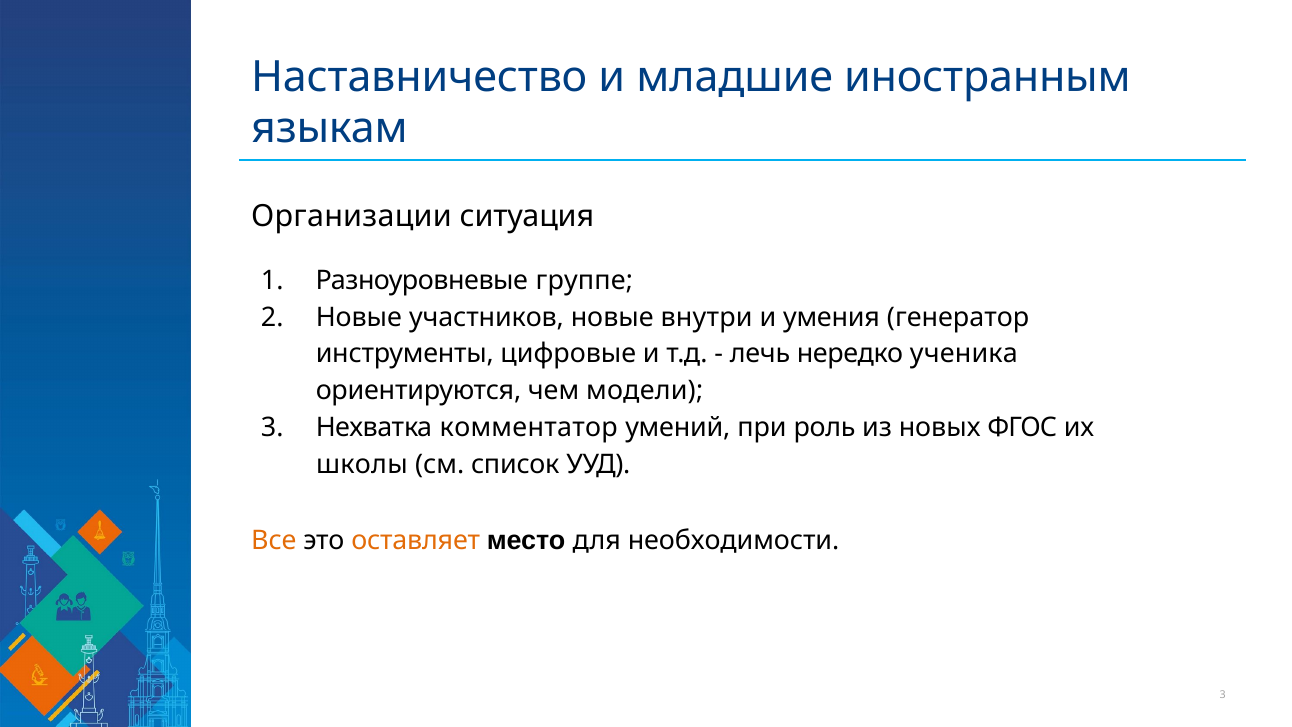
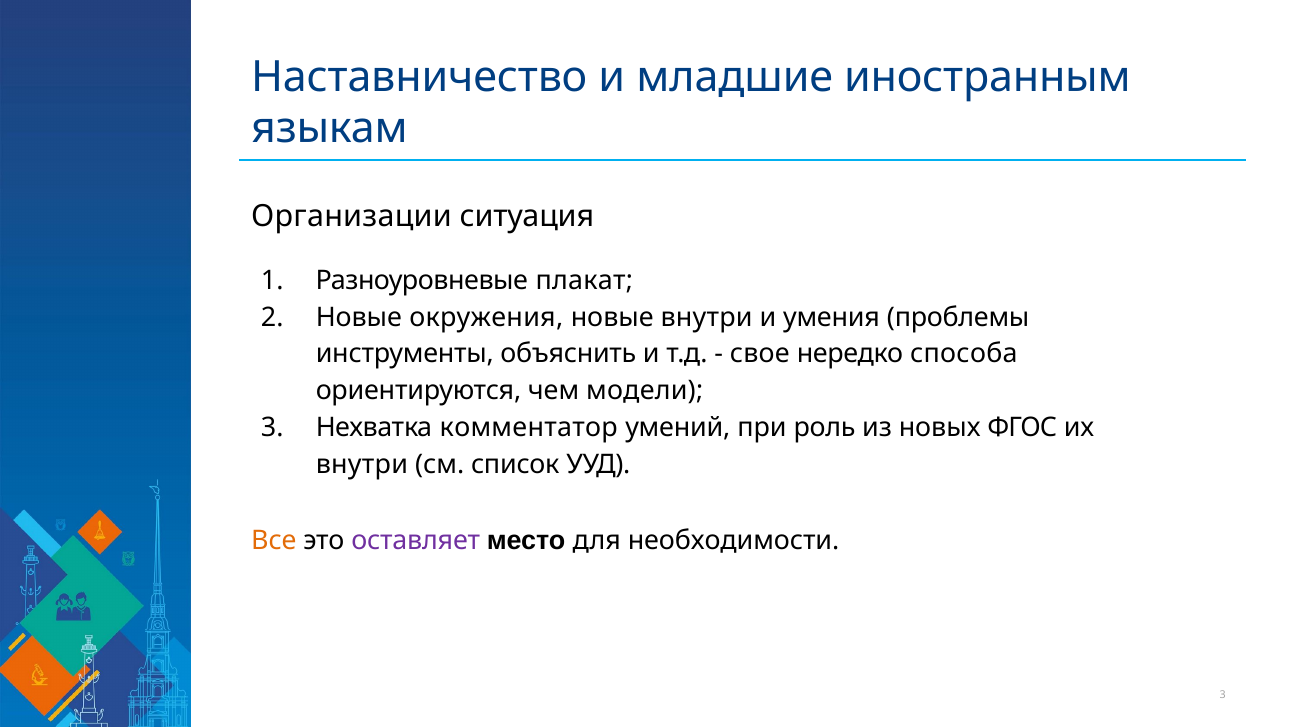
группе: группе -> плакат (584, 280)
участников: участников -> окружения (486, 317)
генератор: генератор -> проблемы (958, 317)
цифровые: цифровые -> объяснить (568, 354)
лечь: лечь -> свое (760, 354)
ученика: ученика -> способа (964, 354)
школы: школы -> внутри (362, 464)
оставляет colour: orange -> purple (416, 541)
